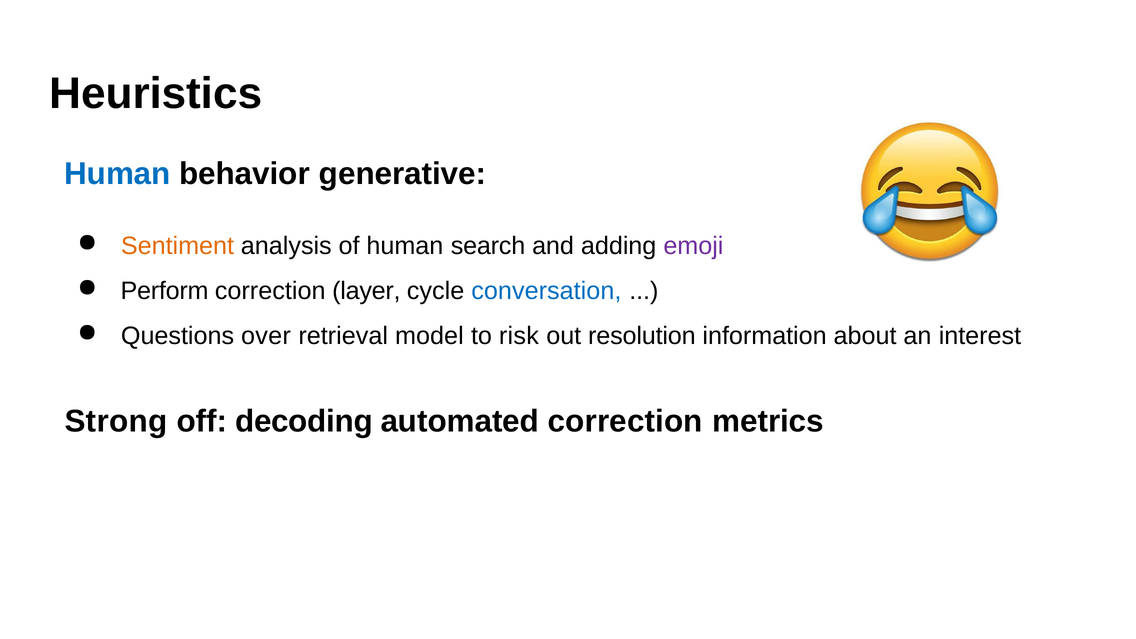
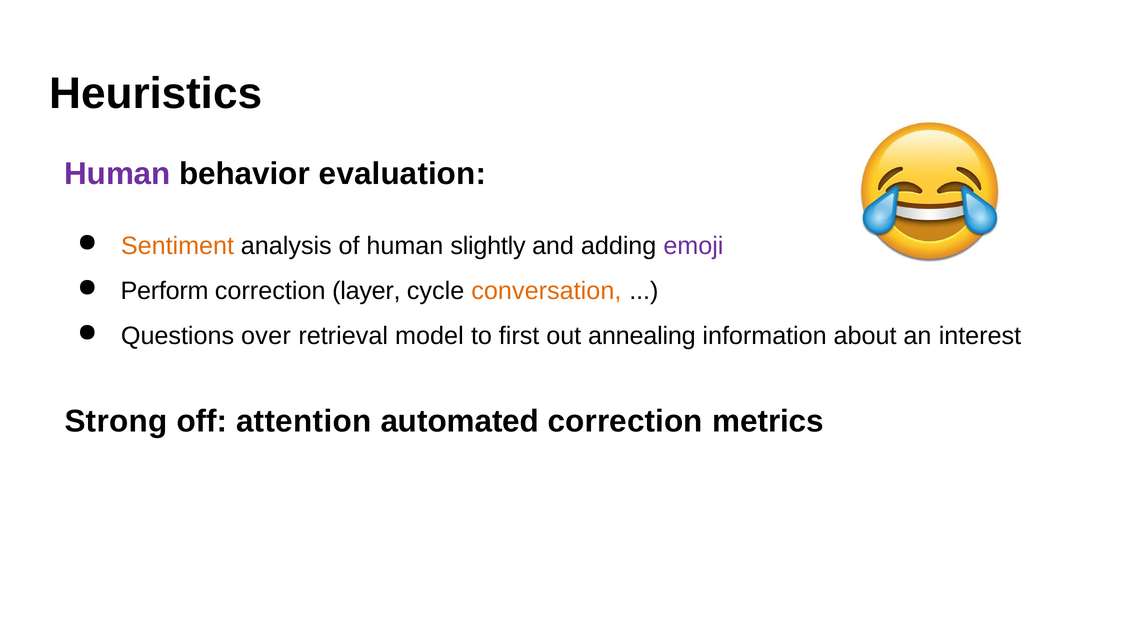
Human colour: blue -> purple (117, 174)
generative: generative -> evaluation (402, 174)
search: search -> slightly (488, 246)
conversation colour: blue -> orange (546, 291)
risk: risk -> first (519, 336)
resolution: resolution -> annealing (642, 336)
decoding: decoding -> attention (304, 421)
